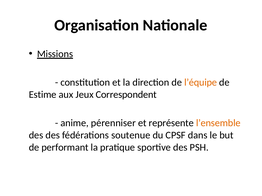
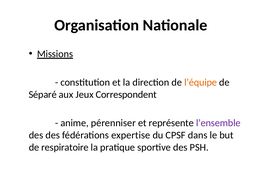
Estime: Estime -> Séparé (43, 95)
l’ensemble colour: orange -> purple (218, 123)
soutenue: soutenue -> expertise (131, 136)
performant: performant -> respiratoire (65, 148)
